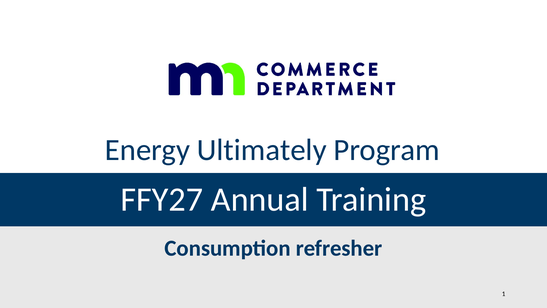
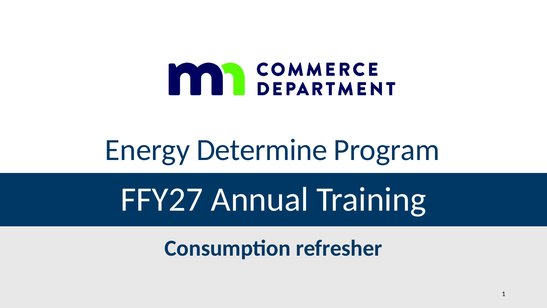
Ultimately: Ultimately -> Determine (262, 150)
